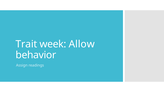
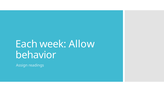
Trait: Trait -> Each (26, 44)
